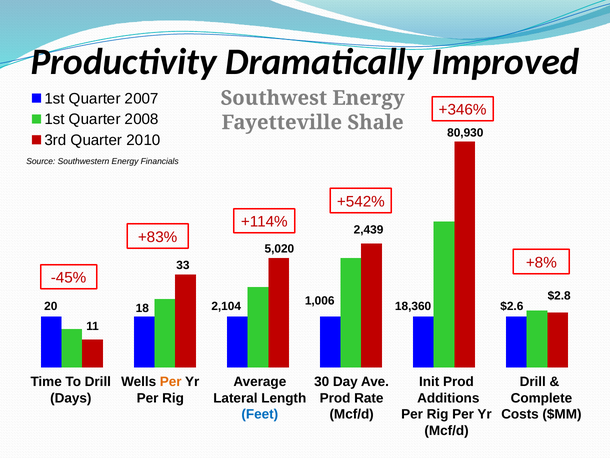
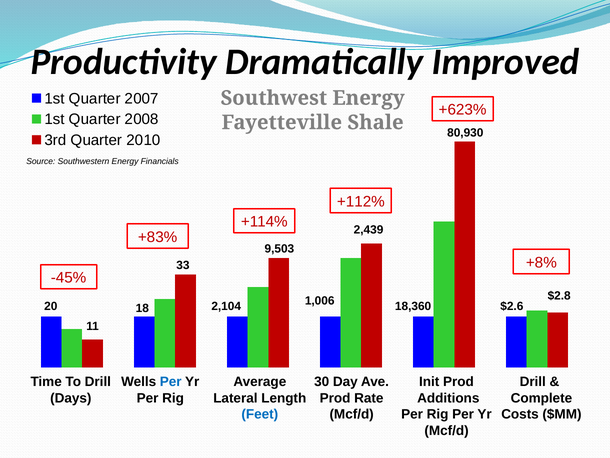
+346%: +346% -> +623% (463, 110)
+542%: +542% -> +112% (361, 201)
5,020: 5,020 -> 9,503 (279, 249)
Per colour: orange -> blue (171, 381)
